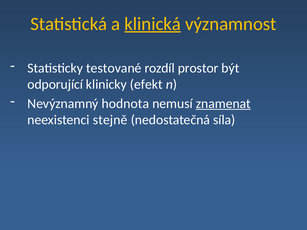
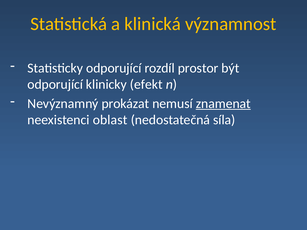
klinická underline: present -> none (153, 24)
Statisticky testované: testované -> odporující (114, 68)
hodnota: hodnota -> prokázat (125, 104)
stejně: stejně -> oblast (110, 120)
